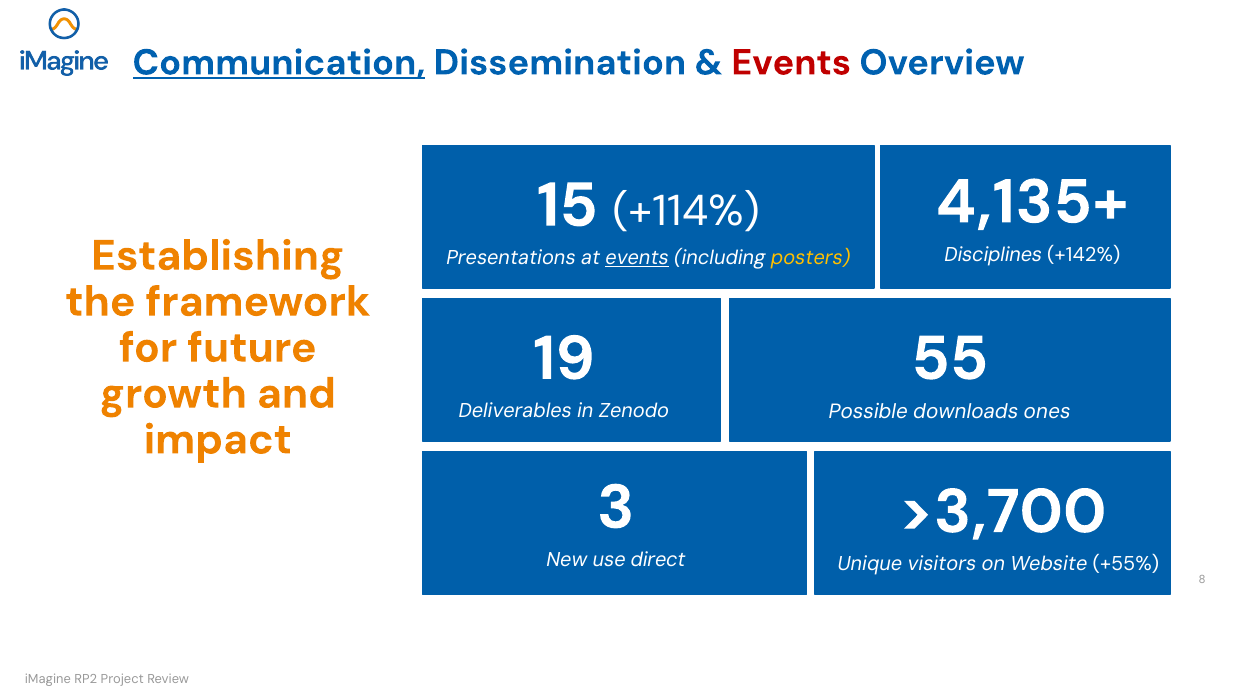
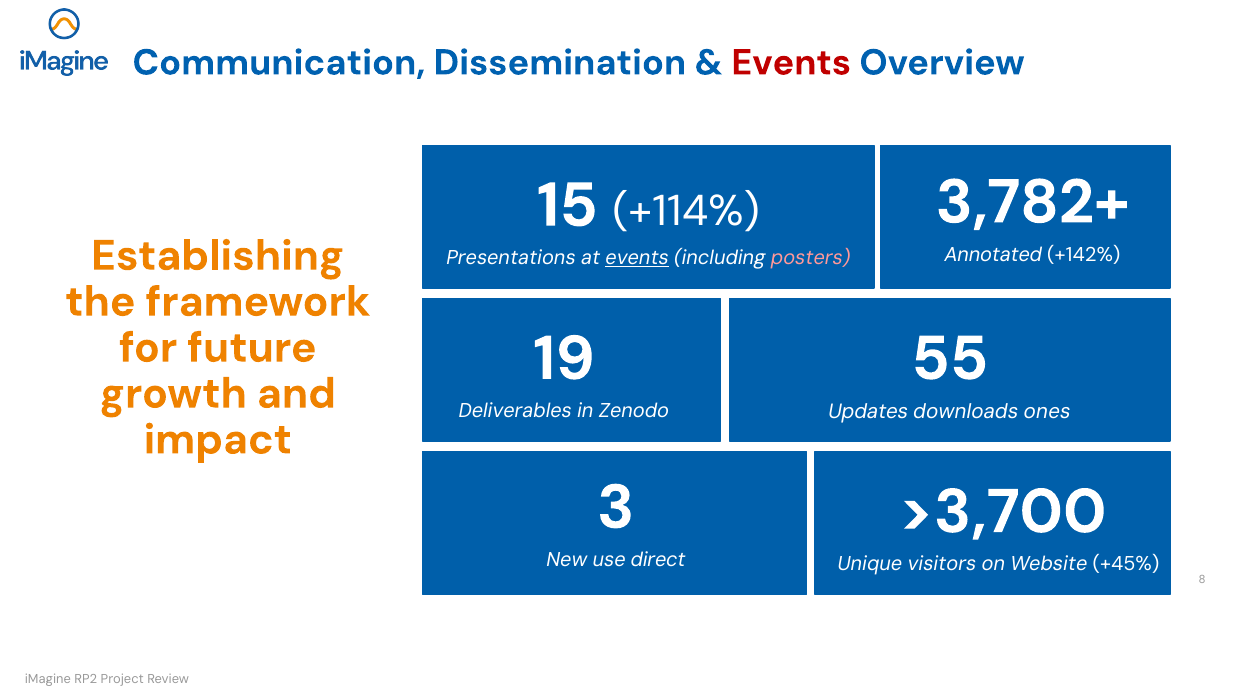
Communication underline: present -> none (279, 63)
4,135+: 4,135+ -> 3,782+ (1033, 202)
Disciplines: Disciplines -> Annotated (993, 255)
posters colour: yellow -> pink (811, 258)
Possible: Possible -> Updates (868, 412)
+55%: +55% -> +45% (1126, 565)
